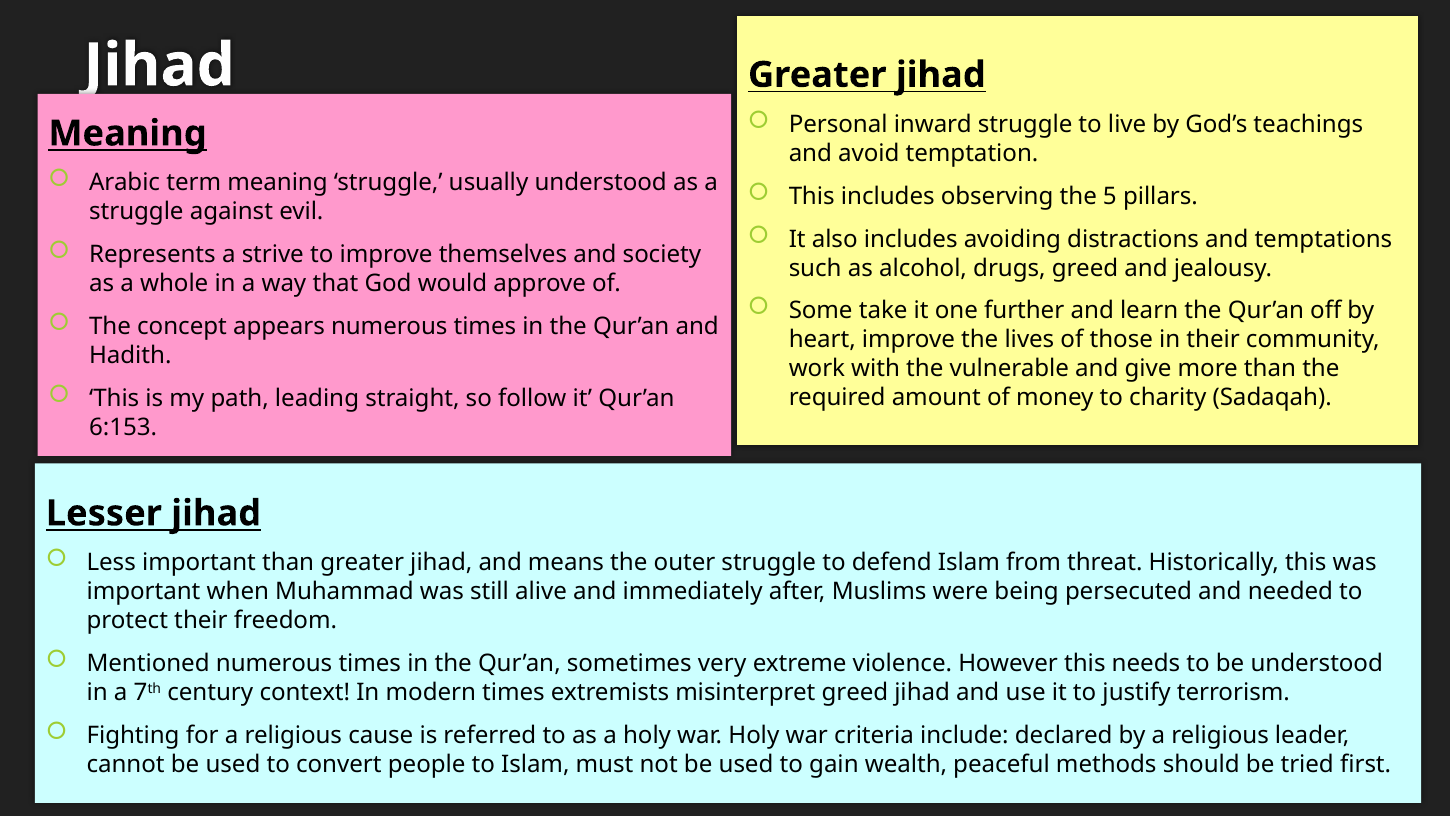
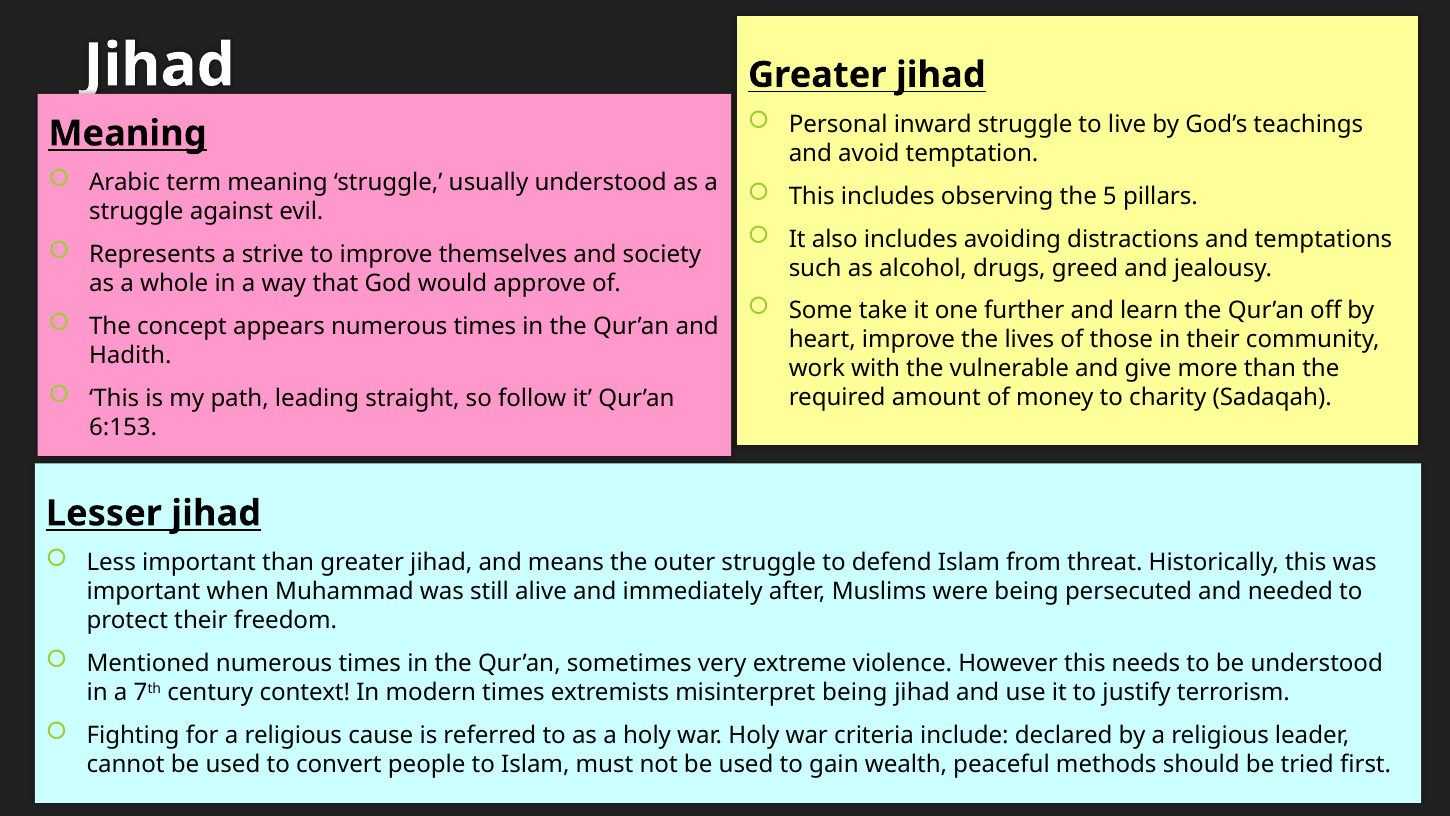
misinterpret greed: greed -> being (855, 692)
